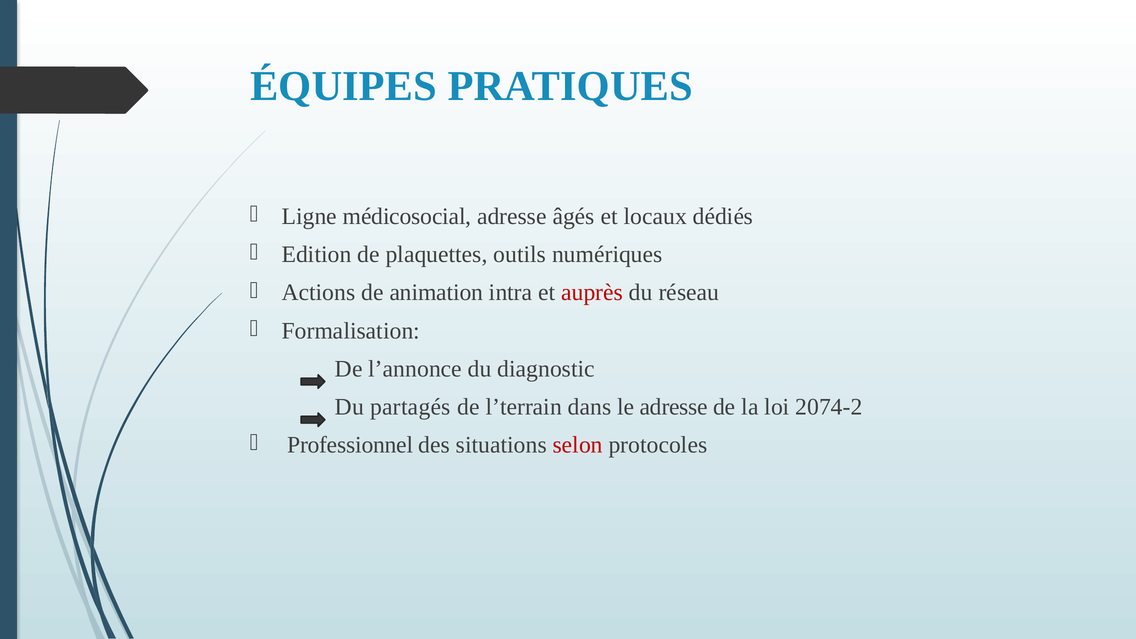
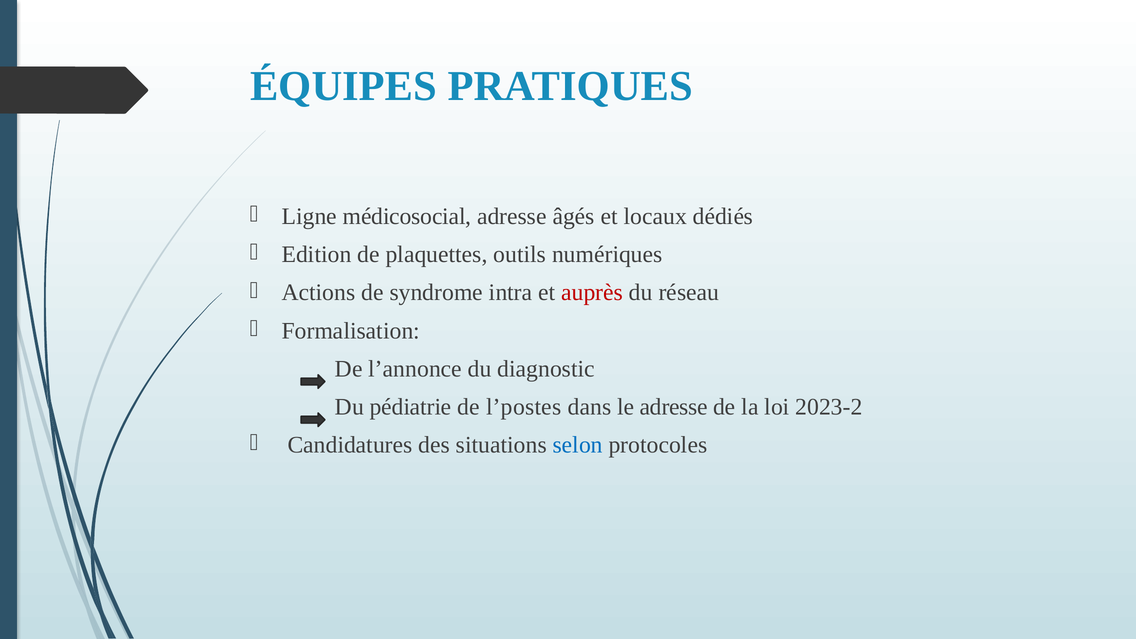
animation: animation -> syndrome (436, 293)
partagés: partagés -> pédiatrie (411, 407)
l’terrain: l’terrain -> l’postes (524, 407)
2074-2: 2074-2 -> 2023-2 (829, 407)
Professionnel: Professionnel -> Candidatures (350, 445)
selon colour: red -> blue (578, 445)
